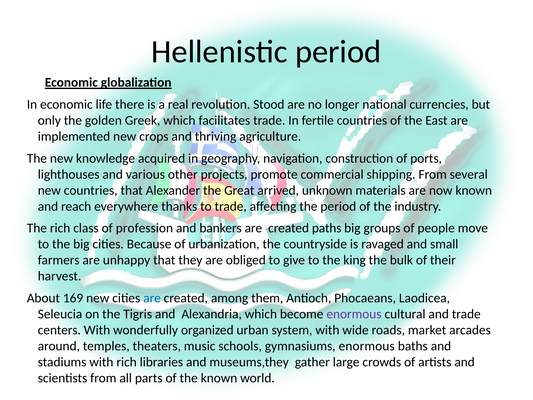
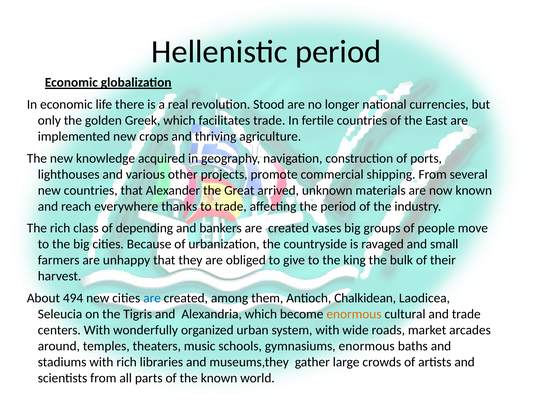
profession: profession -> depending (144, 228)
paths: paths -> vases (327, 228)
169: 169 -> 494 (73, 298)
Phocaeans: Phocaeans -> Chalkidean (365, 298)
enormous colour: purple -> orange (354, 314)
